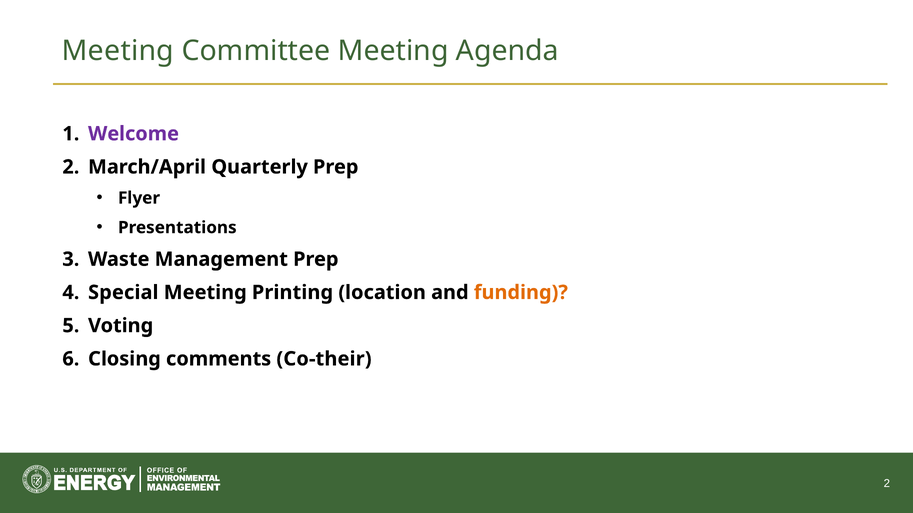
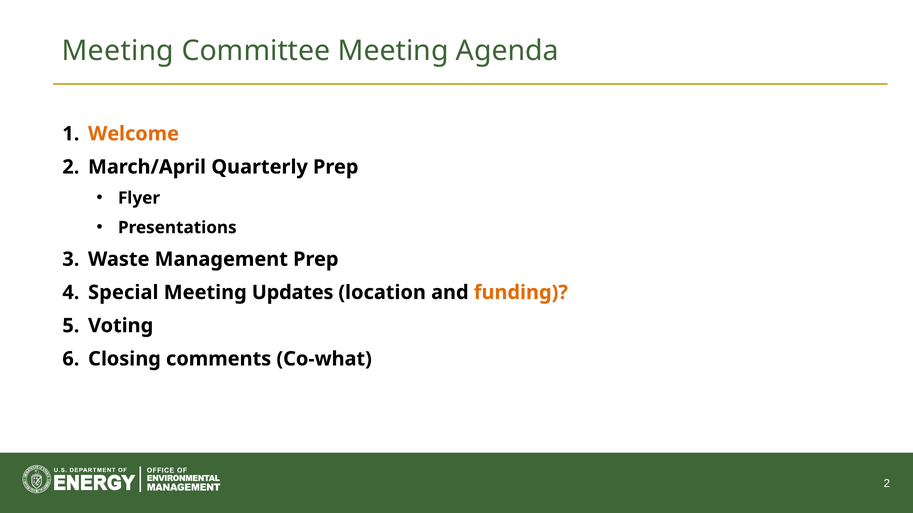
Welcome colour: purple -> orange (134, 134)
Printing: Printing -> Updates (293, 293)
Co-their: Co-their -> Co-what (324, 359)
